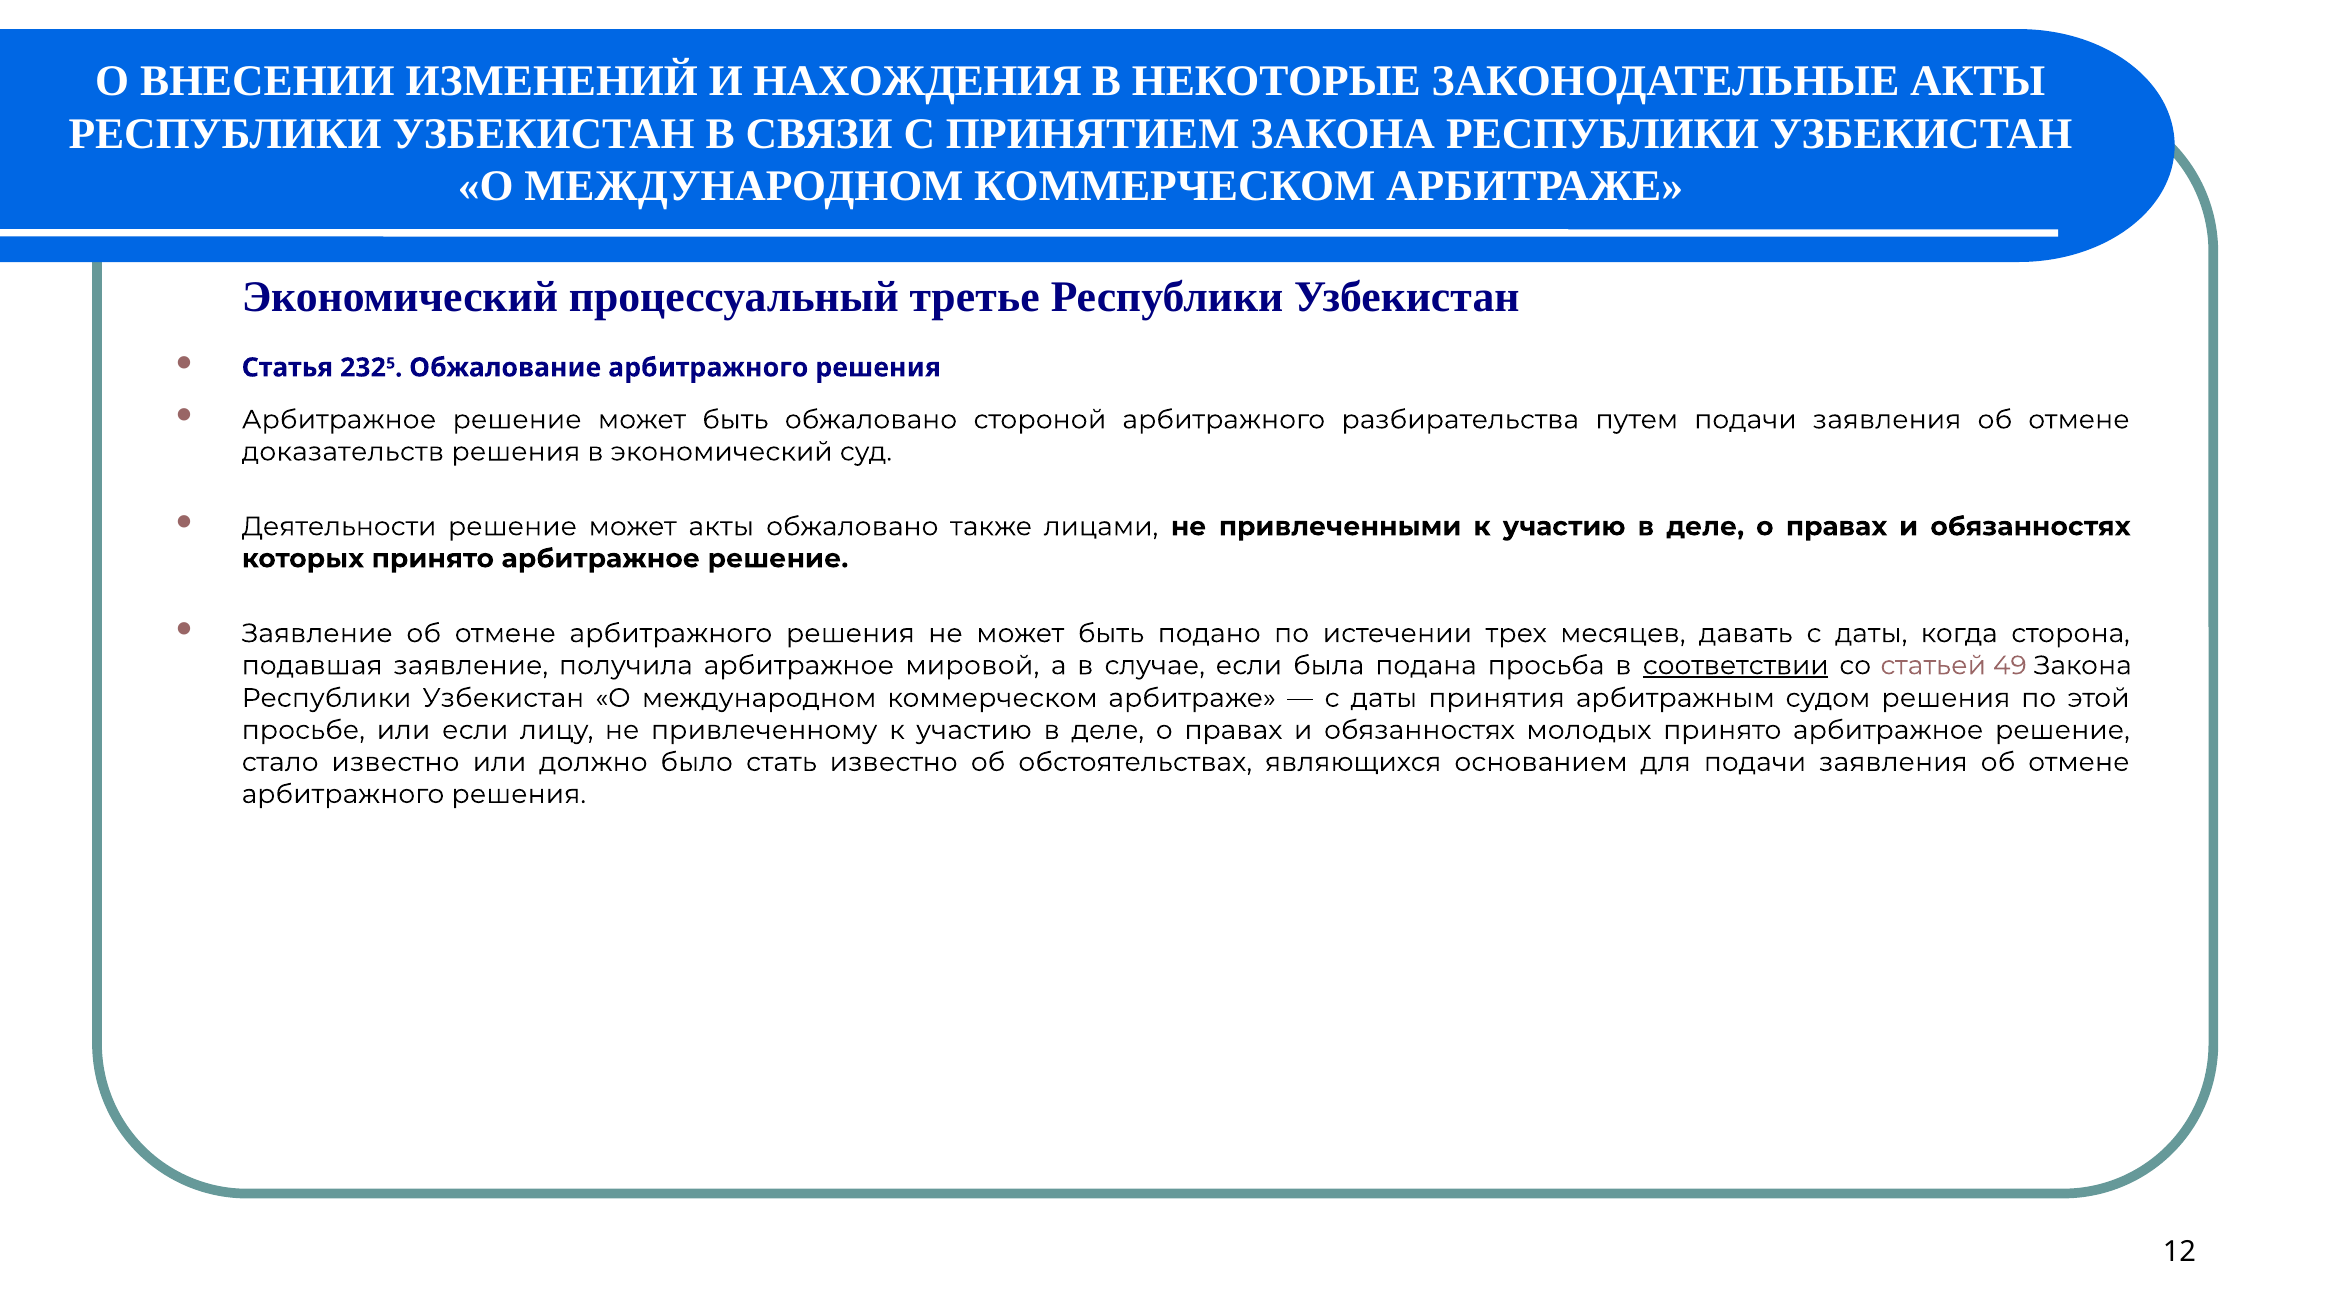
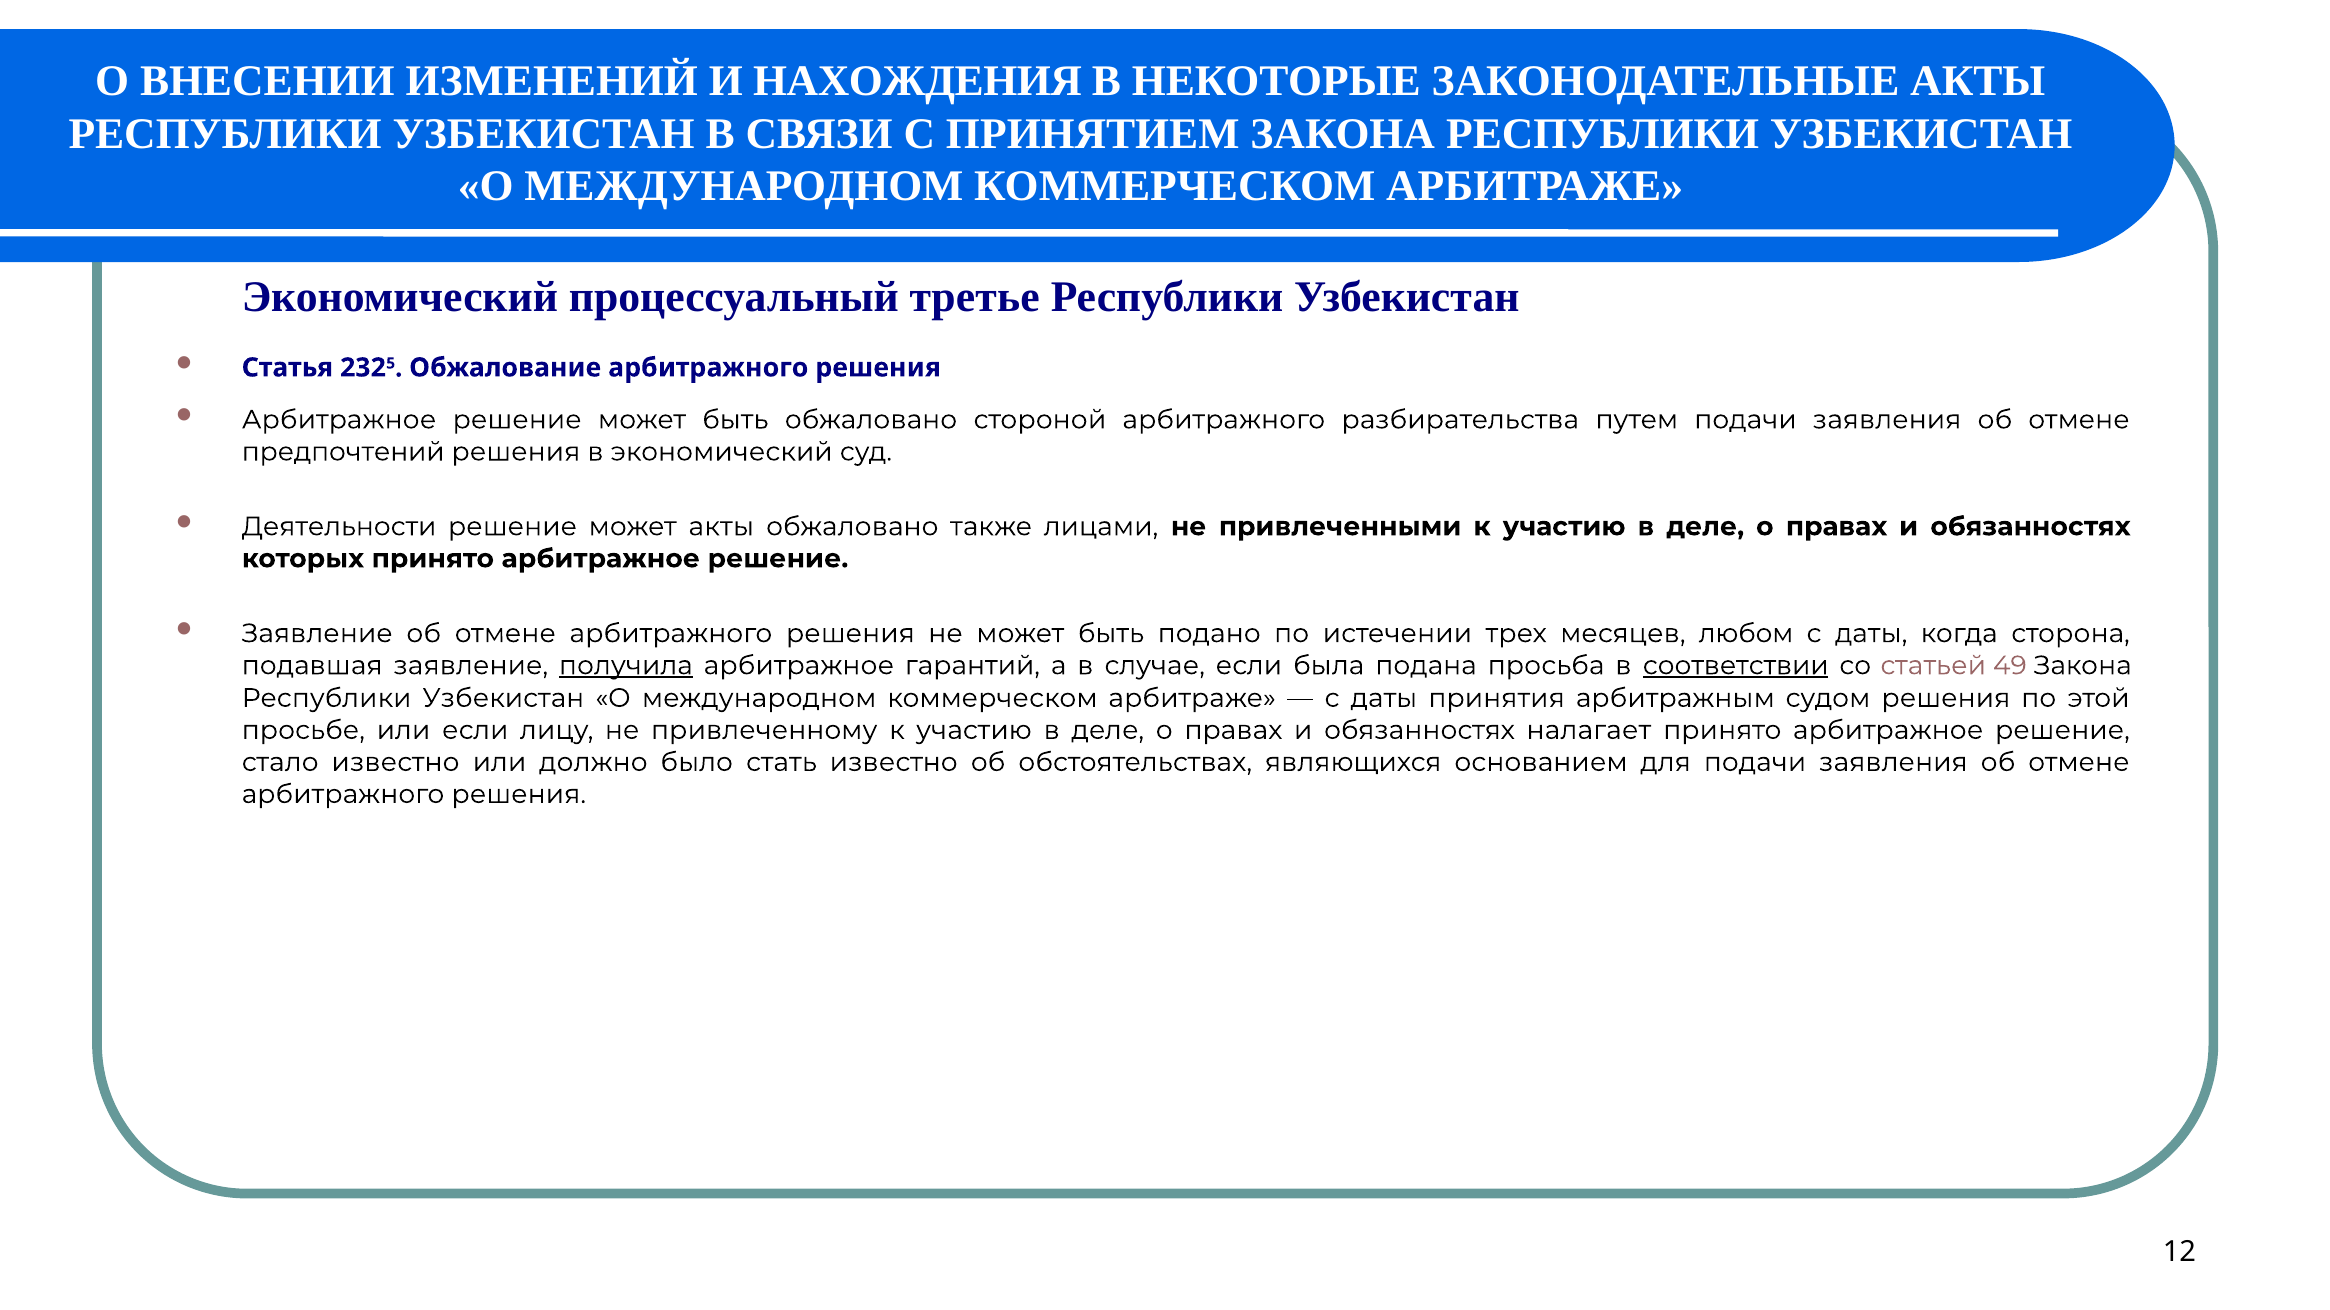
доказательств: доказательств -> предпочтений (343, 452)
давать: давать -> любом (1746, 634)
получила underline: none -> present (626, 666)
мировой: мировой -> гарантий (972, 666)
молодых: молодых -> налагает (1589, 730)
